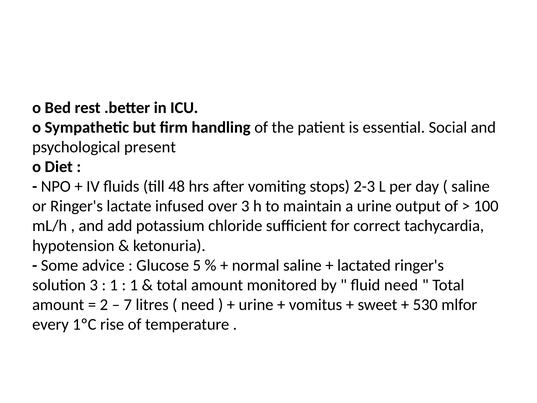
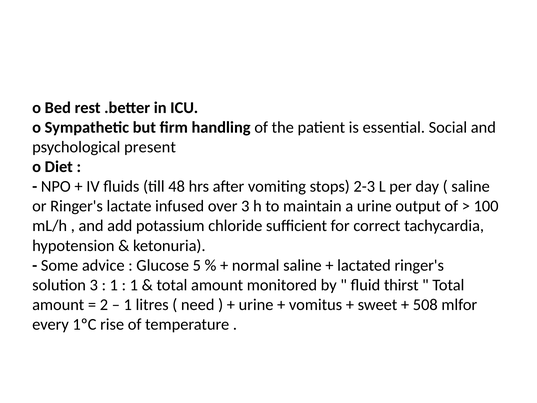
fluid need: need -> thirst (401, 285)
7: 7 -> 1 (128, 304)
530: 530 -> 508 (425, 304)
